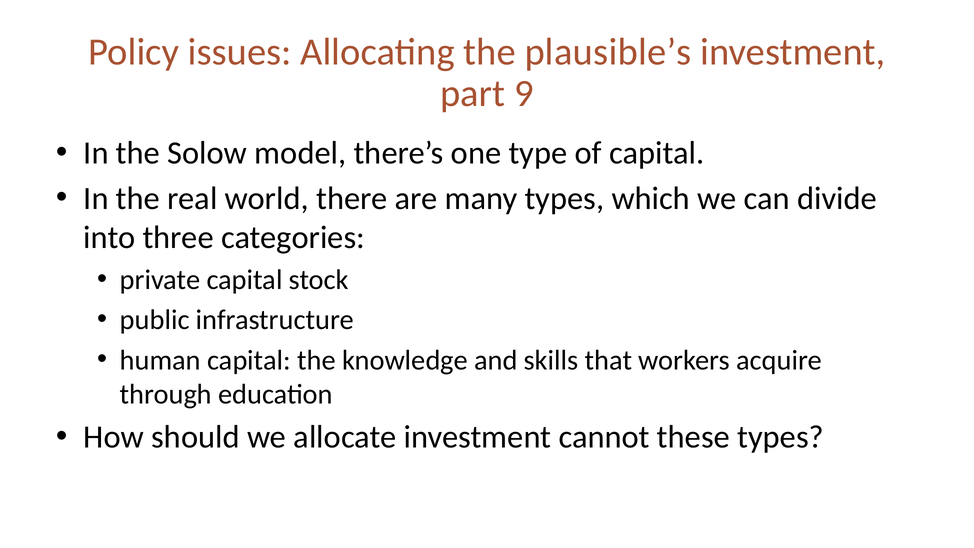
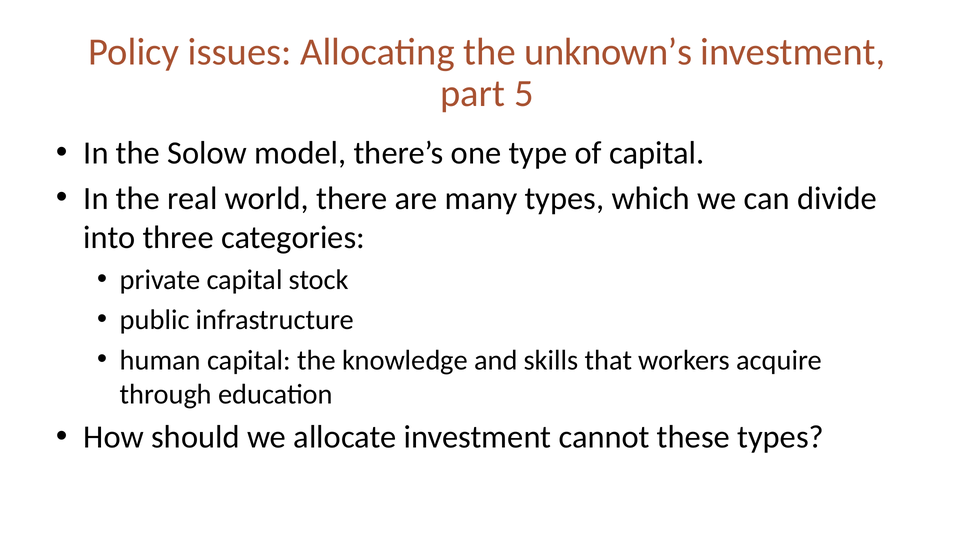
plausible’s: plausible’s -> unknown’s (608, 52)
9: 9 -> 5 (524, 93)
